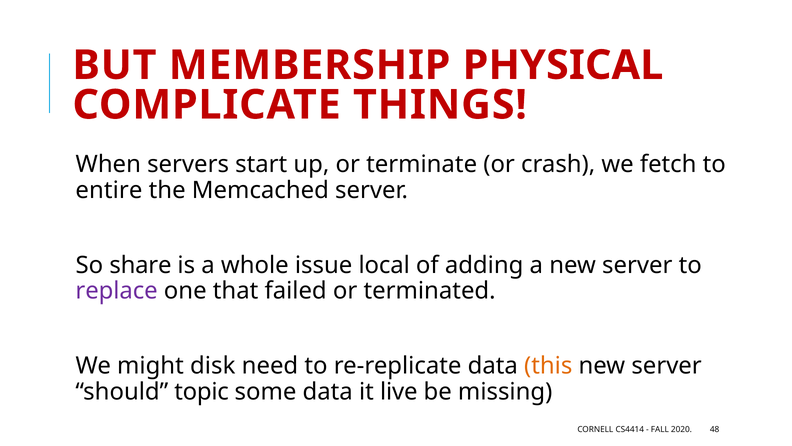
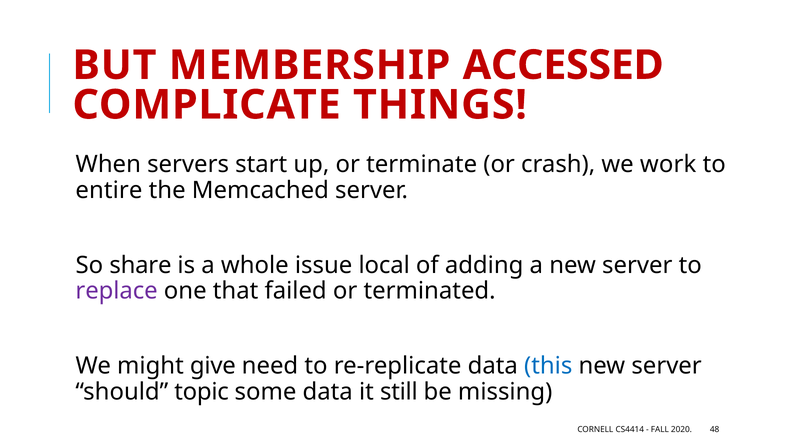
PHYSICAL: PHYSICAL -> ACCESSED (563, 65)
fetch: fetch -> work (668, 164)
disk: disk -> give (213, 366)
this colour: orange -> blue (548, 366)
live: live -> still (399, 391)
